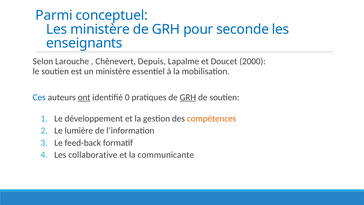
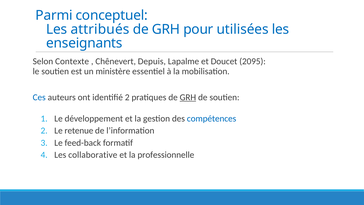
Les ministère: ministère -> attribués (100, 29)
seconde: seconde -> utilisées (243, 29)
Larouche: Larouche -> Contexte (72, 61)
2000: 2000 -> 2095 (253, 61)
ont underline: present -> none (84, 97)
identifié 0: 0 -> 2 (127, 97)
compétences colour: orange -> blue (212, 118)
lumière: lumière -> retenue (79, 131)
communicante: communicante -> professionnelle (166, 155)
